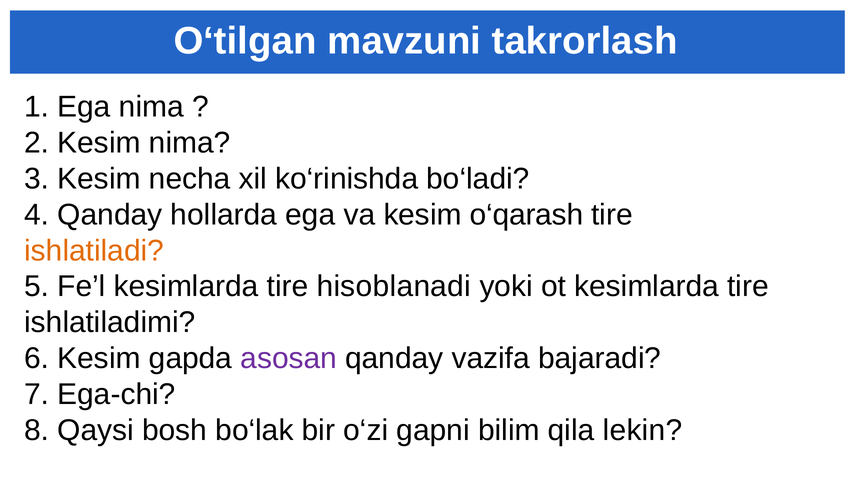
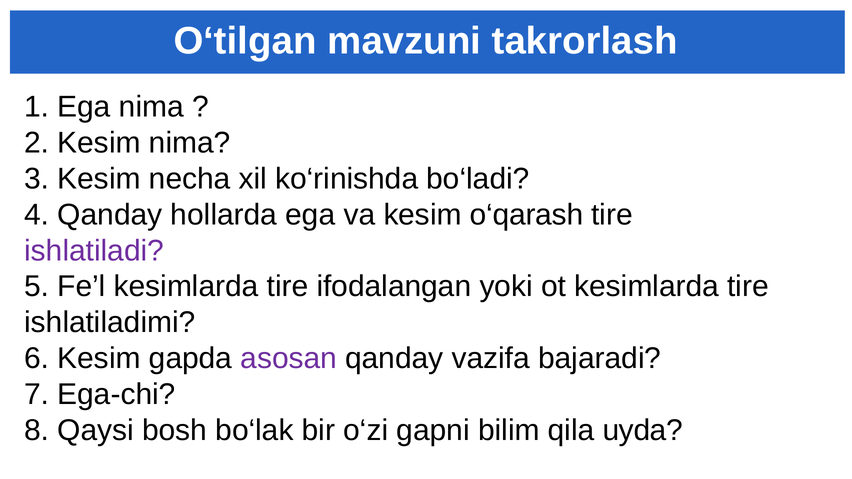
ishlatiladi colour: orange -> purple (94, 251)
hisoblanadi: hisoblanadi -> ifodalangan (394, 287)
lekin: lekin -> uyda (643, 431)
